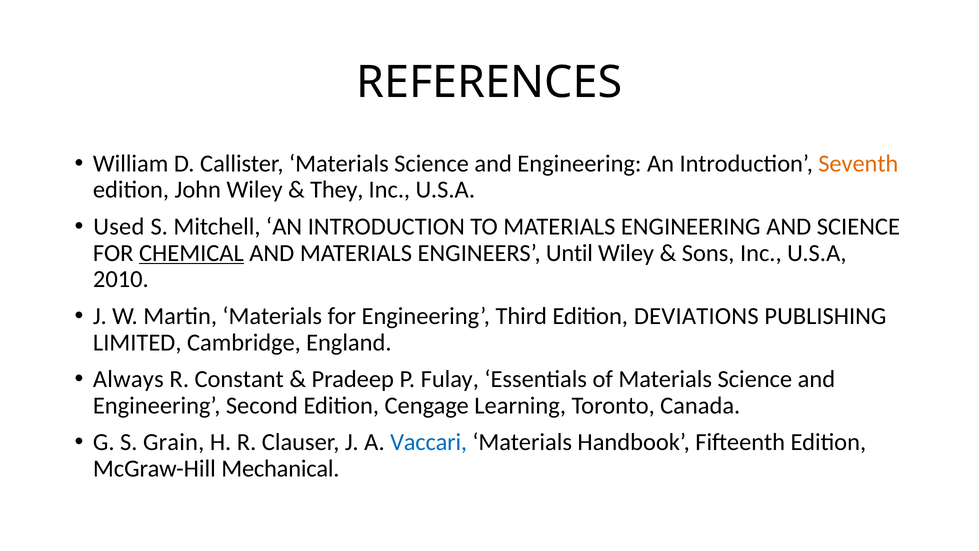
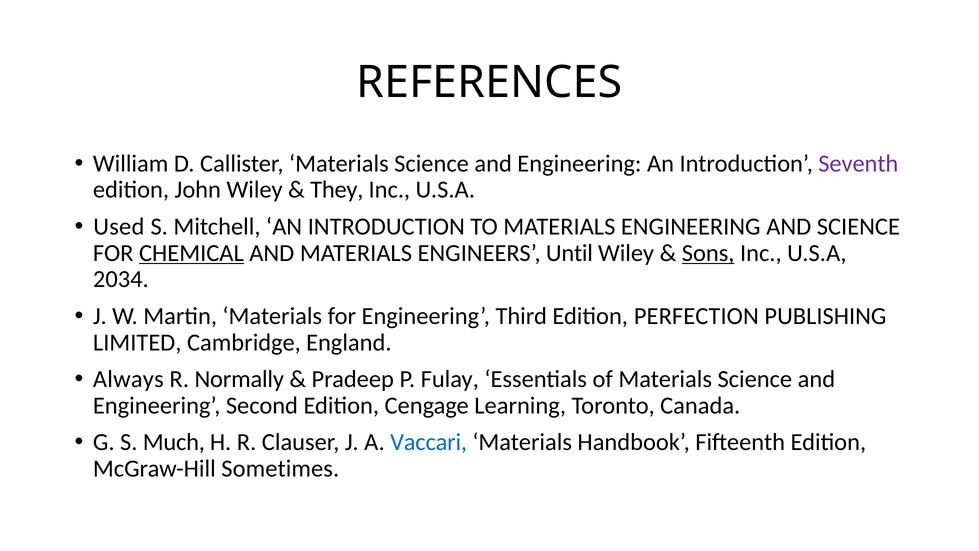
Seventh colour: orange -> purple (858, 163)
Sons underline: none -> present (708, 253)
2010: 2010 -> 2034 (121, 279)
DEVIATIONS: DEVIATIONS -> PERFECTION (696, 316)
Constant: Constant -> Normally (239, 379)
Grain: Grain -> Much (174, 442)
Mechanical: Mechanical -> Sometimes (280, 468)
